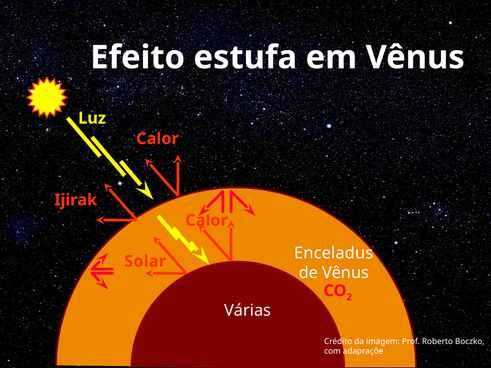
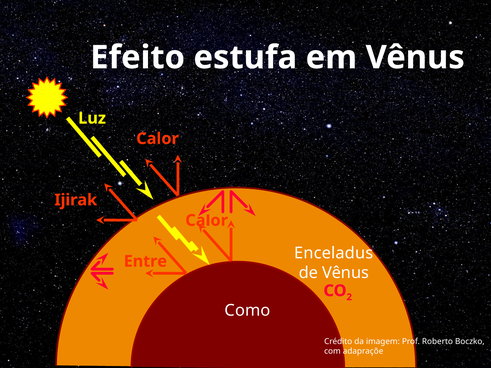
Solar: Solar -> Entre (145, 261)
Várias: Várias -> Como (247, 311)
